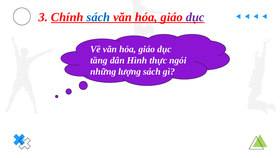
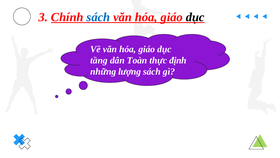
dục colour: purple -> black (195, 17)
Hình: Hình -> Toàn (137, 60)
ngói: ngói -> định (178, 60)
